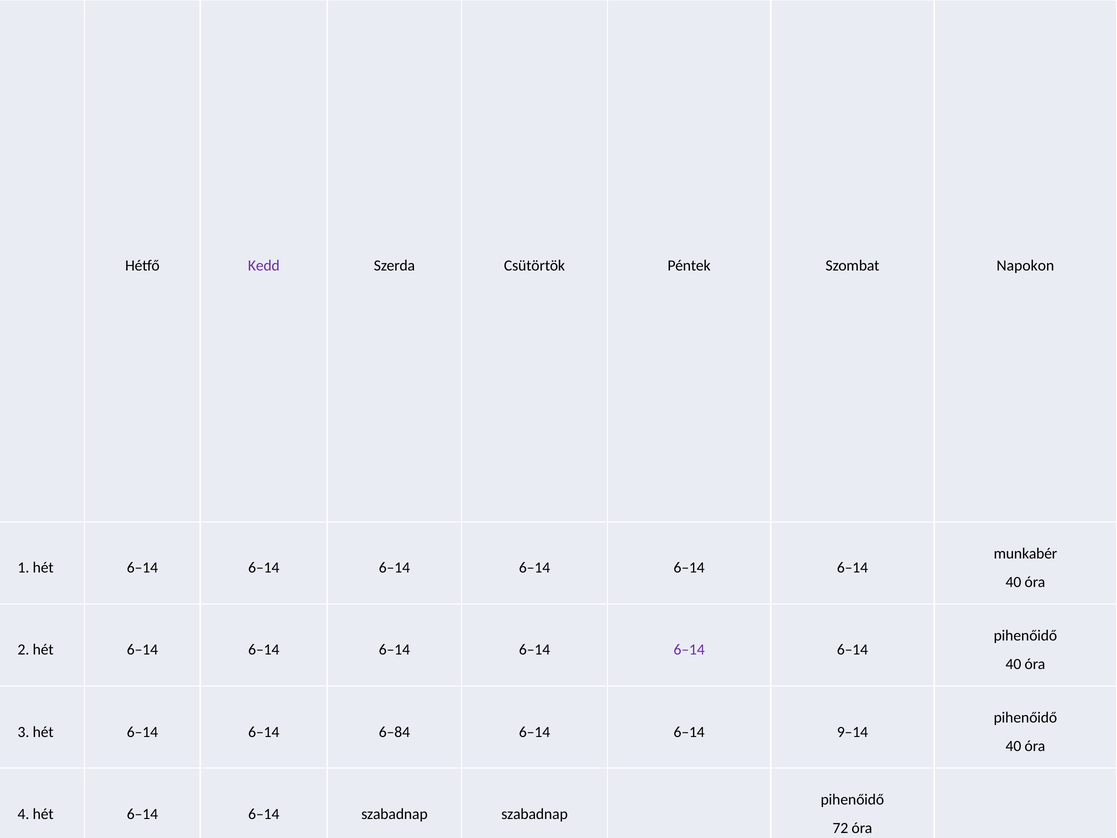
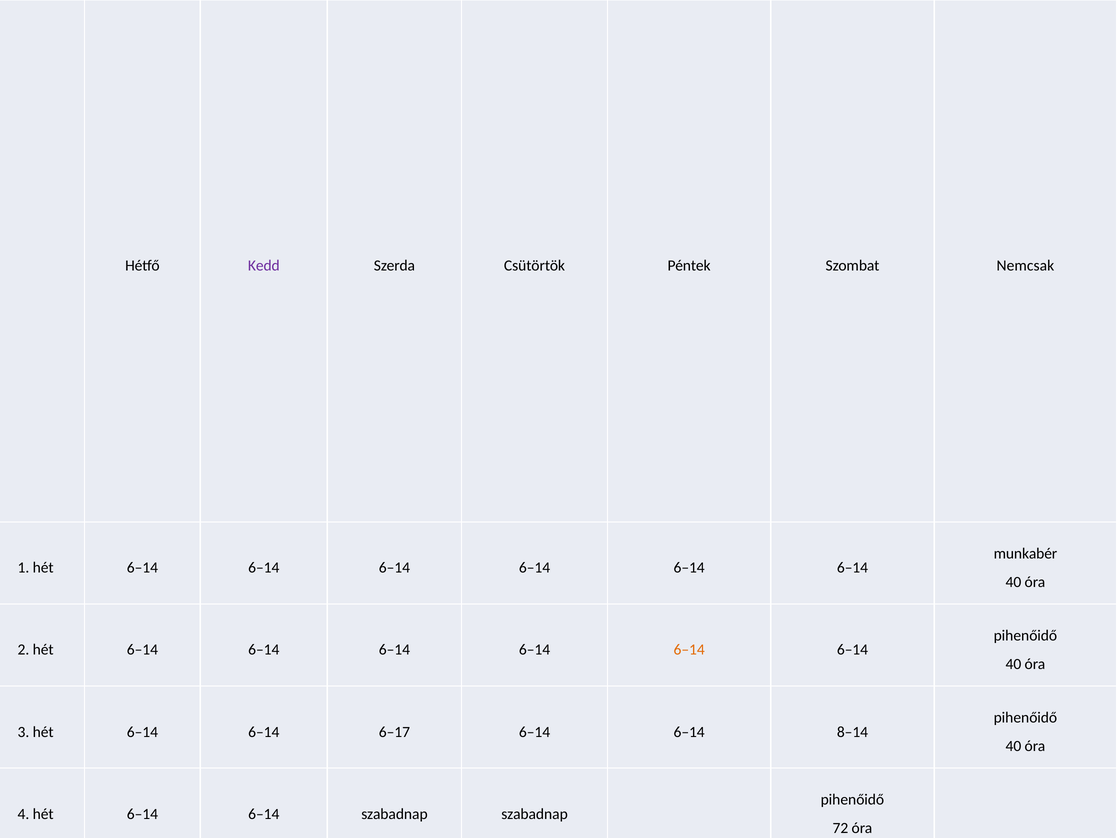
Napokon: Napokon -> Nemcsak (1025, 266)
6–14 colour: purple -> orange (689, 650)
6–84: 6–84 -> 6–17 (394, 732)
9–14: 9–14 -> 8–14 (853, 732)
